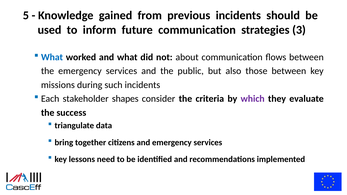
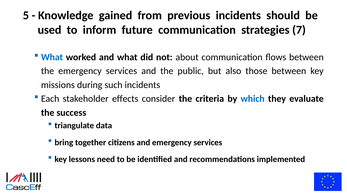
3: 3 -> 7 (299, 30)
shapes: shapes -> effects (125, 99)
which colour: purple -> blue (253, 99)
